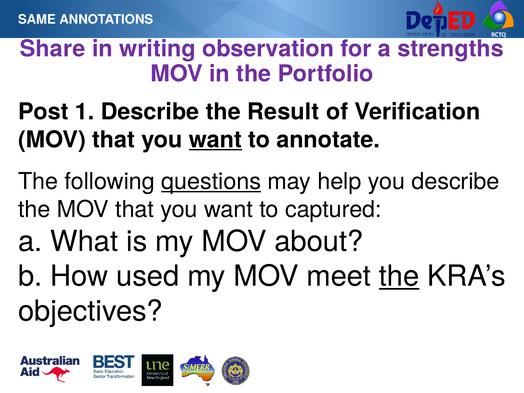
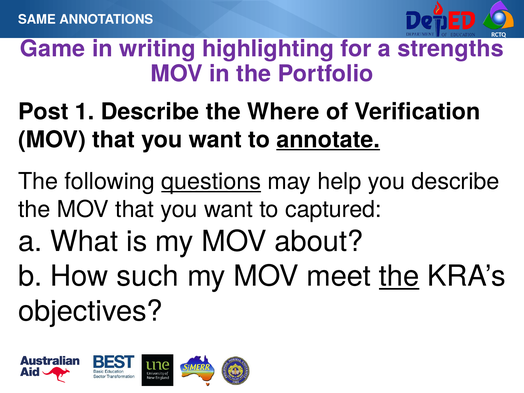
Share: Share -> Game (53, 49)
observation: observation -> highlighting (268, 49)
Result: Result -> Where (283, 112)
want underline: present -> none (215, 140)
annotate underline: none -> present (328, 140)
used: used -> such (148, 276)
